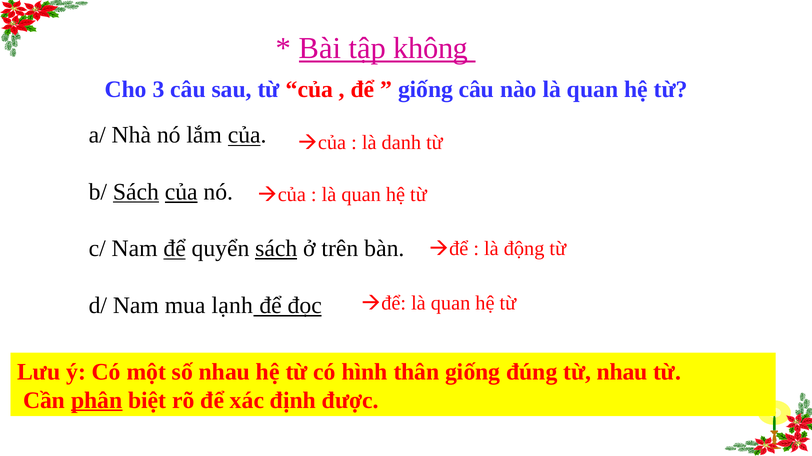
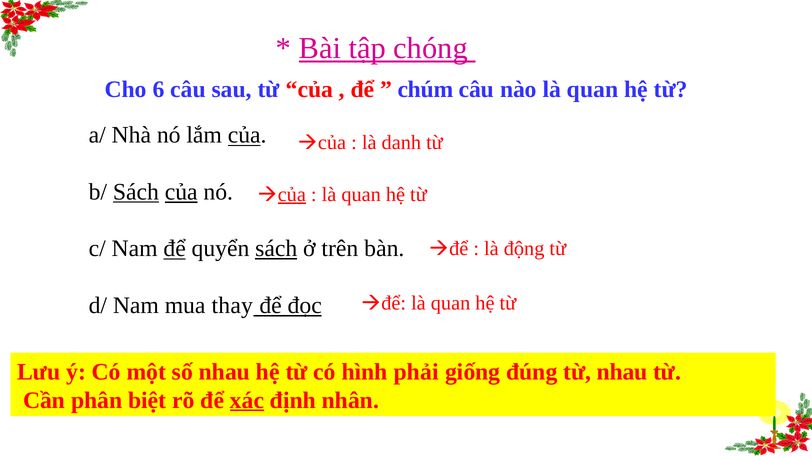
không: không -> chóng (431, 48)
3: 3 -> 6 (159, 89)
giống: giống -> chúm (426, 89)
của underline: none -> present (292, 195)
lạnh: lạnh -> thay (232, 306)
thân: thân -> phải (416, 372)
phân underline: present -> none (97, 401)
xác underline: none -> present (247, 401)
được: được -> nhân (350, 401)
